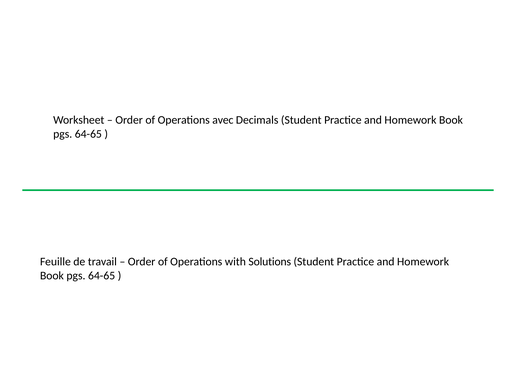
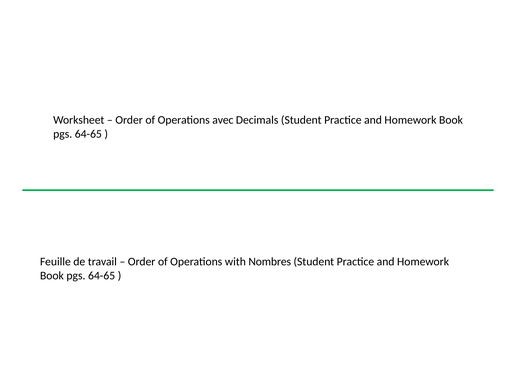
Solutions: Solutions -> Nombres (270, 262)
